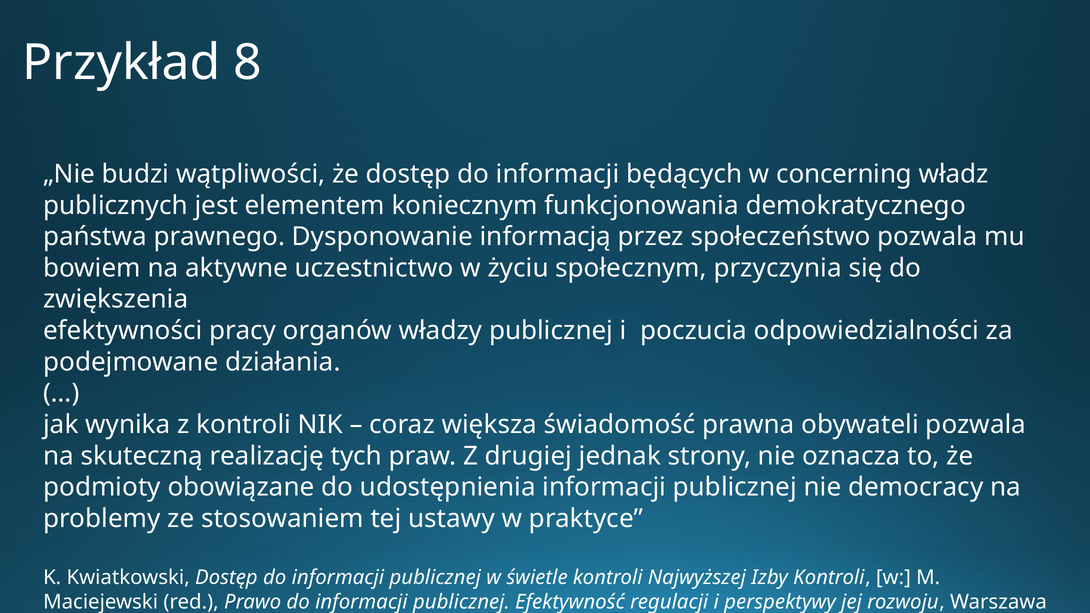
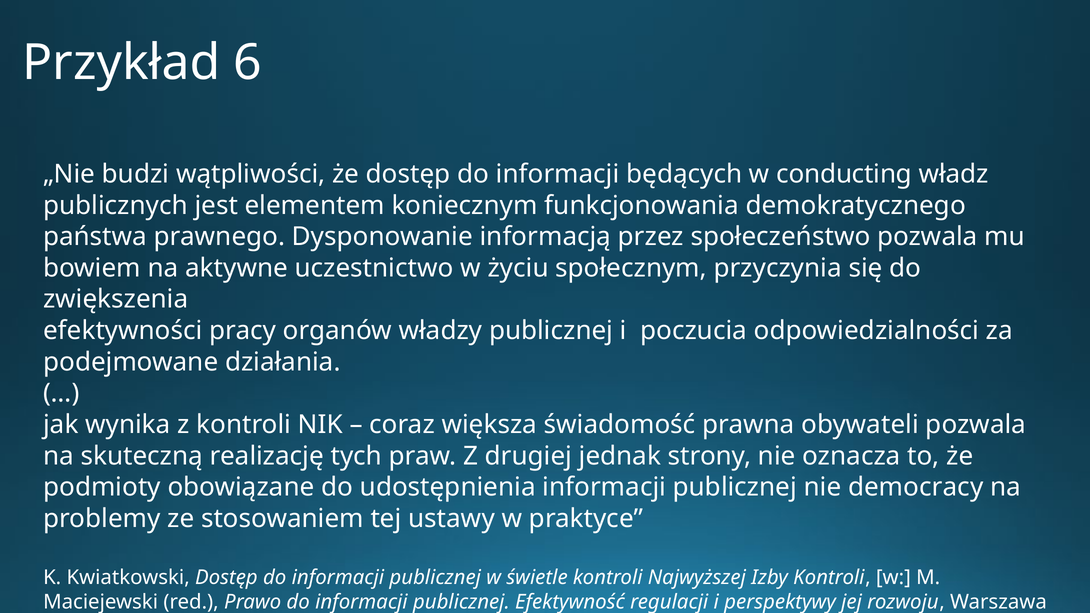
8: 8 -> 6 (248, 63)
concerning: concerning -> conducting (844, 174)
